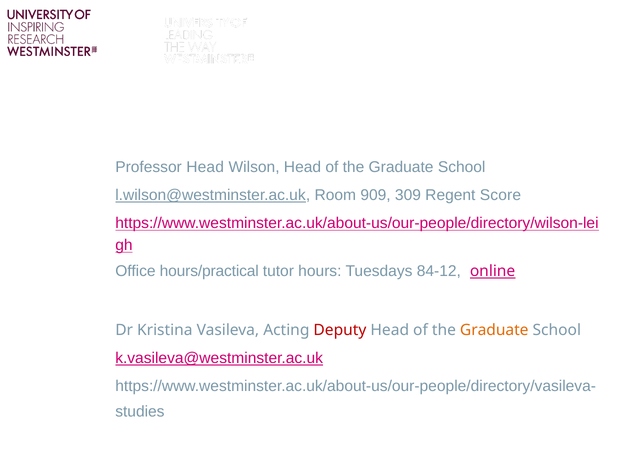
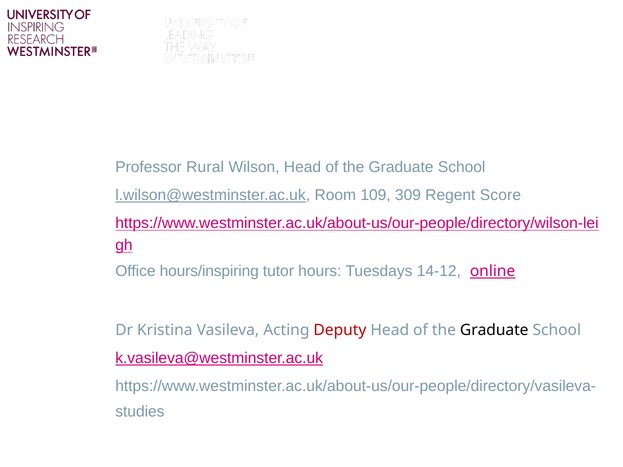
Professor Head: Head -> Rural (205, 167)
909: 909 -> 109 (376, 195)
hours/practical: hours/practical -> hours/inspiring (209, 271)
84-12: 84-12 -> 14-12 (439, 271)
Graduate colour: orange -> black (494, 330)
